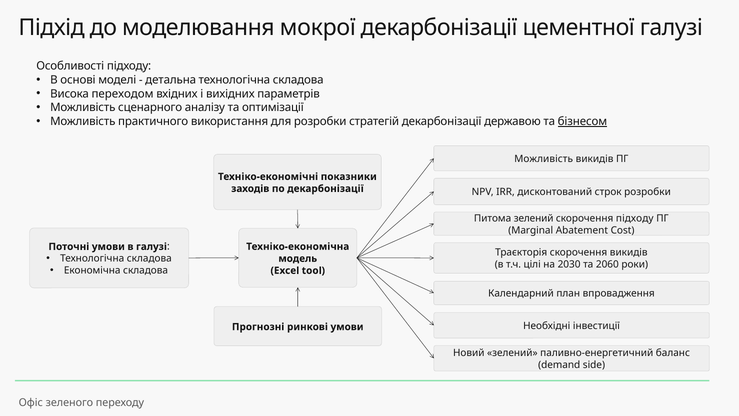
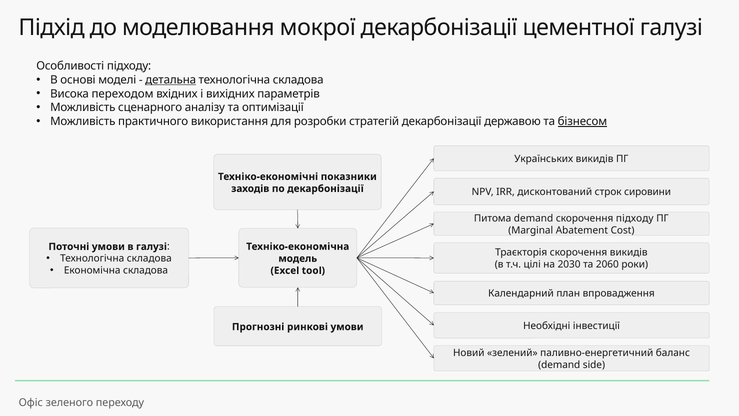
детальна underline: none -> present (171, 80)
Можливість: Можливість -> Українських (544, 159)
строк розробки: розробки -> сировини (648, 192)
Питома зелений: зелений -> demand (534, 218)
